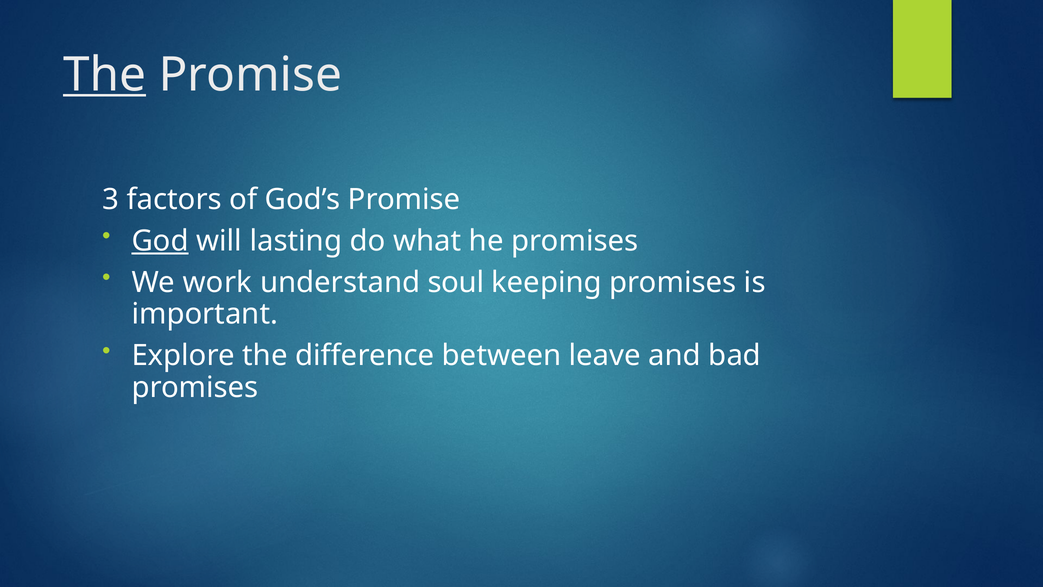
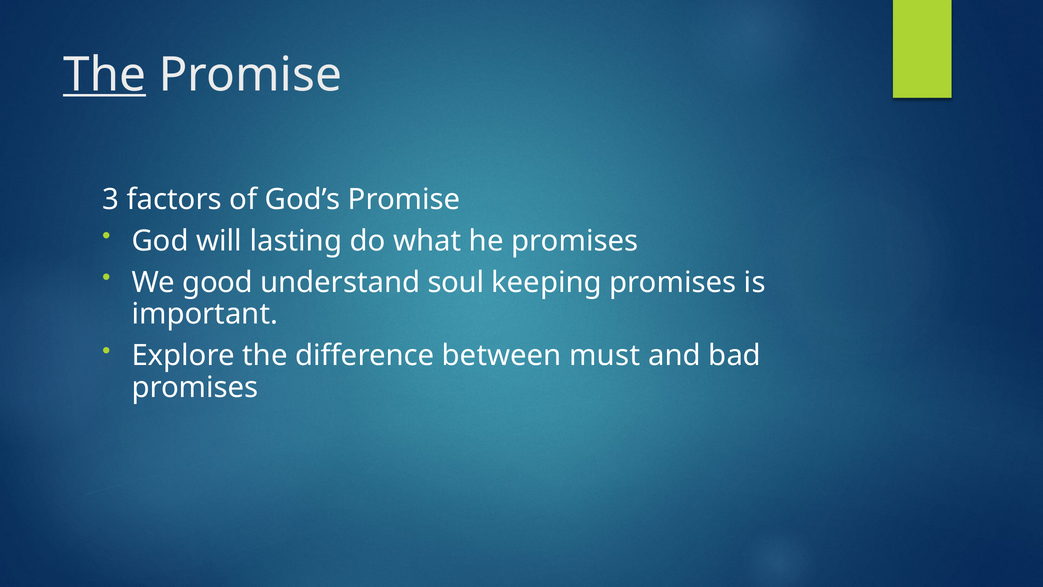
God underline: present -> none (160, 241)
work: work -> good (218, 282)
leave: leave -> must (605, 355)
